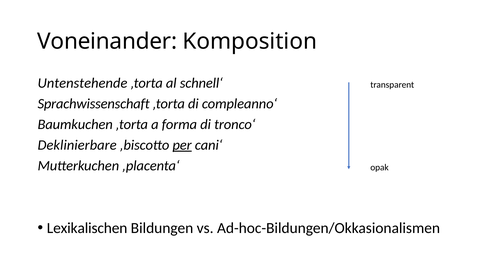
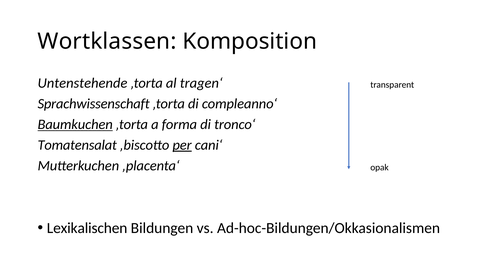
Voneinander: Voneinander -> Wortklassen (107, 41)
schnell‘: schnell‘ -> tragen‘ (201, 83)
Baumkuchen underline: none -> present (75, 125)
Deklinierbare: Deklinierbare -> Tomatensalat (77, 145)
